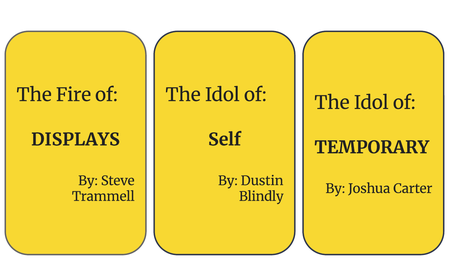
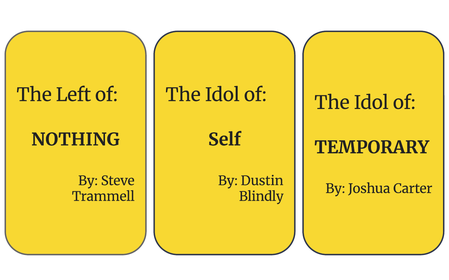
Fire: Fire -> Left (73, 95)
DISPLAYS: DISPLAYS -> NOTHING (75, 140)
